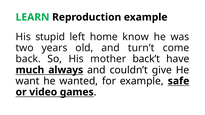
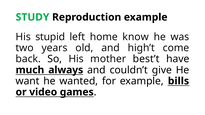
LEARN: LEARN -> STUDY (32, 17)
turn’t: turn’t -> high’t (141, 48)
back’t: back’t -> best’t (146, 59)
safe: safe -> bills (178, 81)
